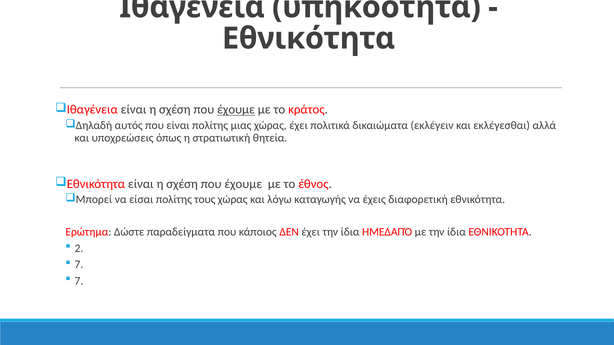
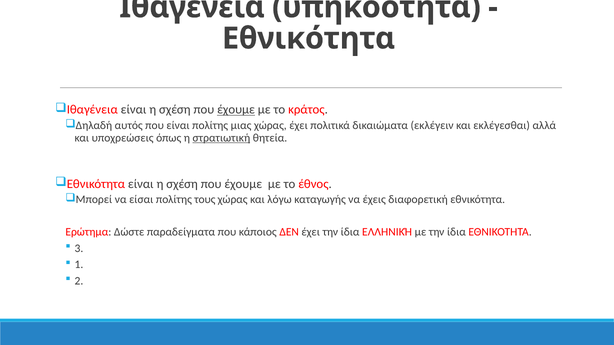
στρατιωτική underline: none -> present (221, 138)
ΗΜΕΔΑΠΌ: ΗΜΕΔΑΠΌ -> ΕΛΛΗΝΙΚΉ (387, 232)
2: 2 -> 3 (79, 249)
7: 7 -> 1 (79, 265)
7: 7 -> 2 (79, 281)
